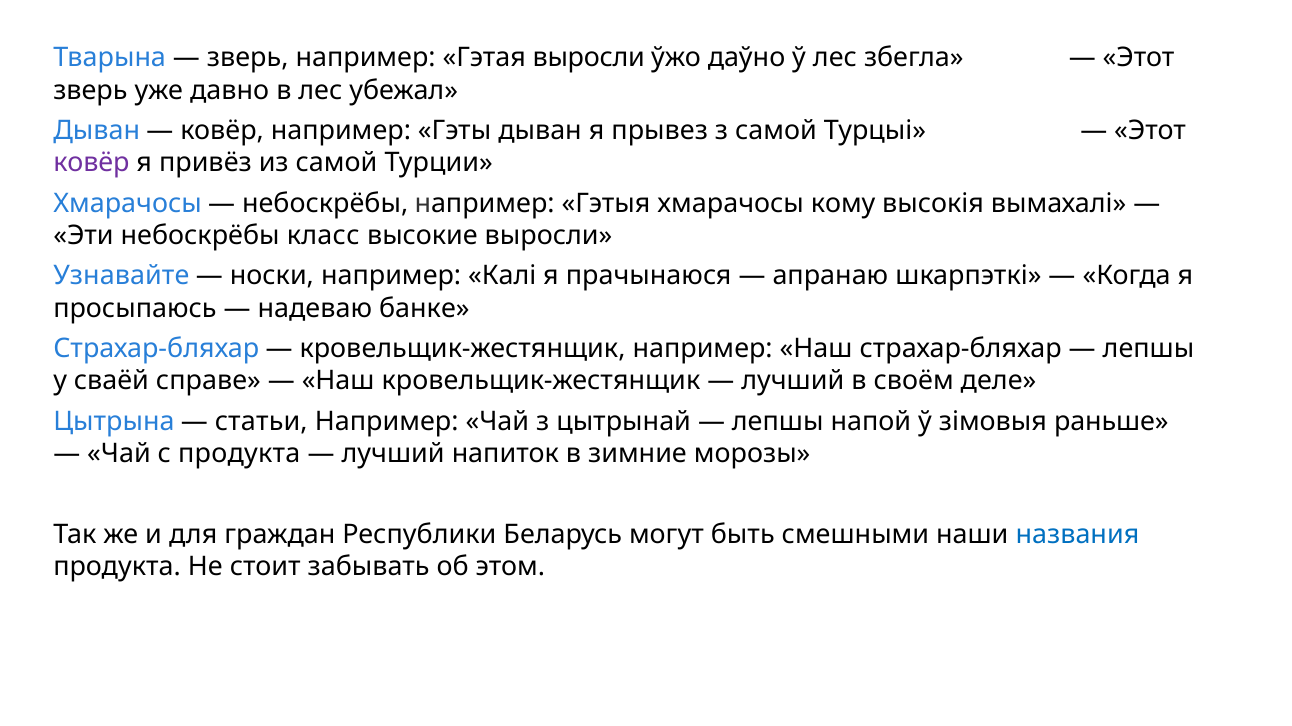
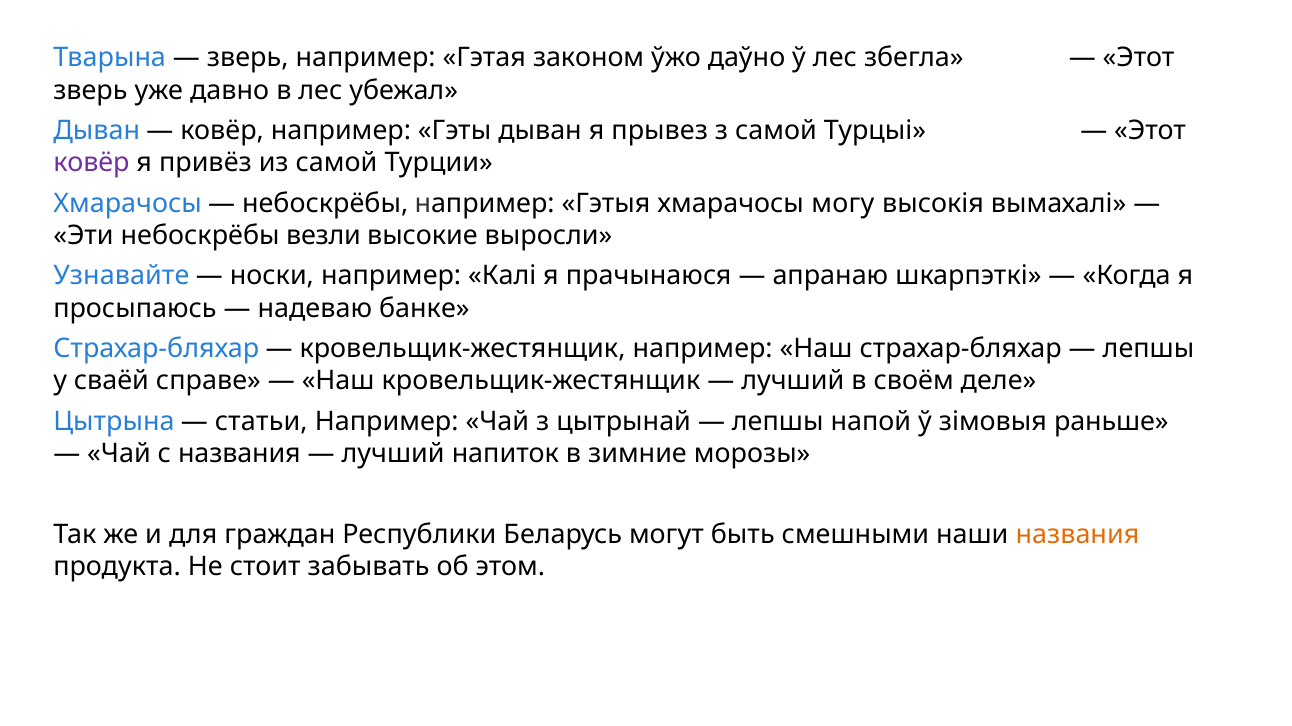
Гэтая выросли: выросли -> законом (589, 58)
кому: кому -> могу (843, 203)
класс: класс -> везли (323, 236)
с продукта: продукта -> названия (239, 454)
названия colour: blue -> orange (1077, 535)
